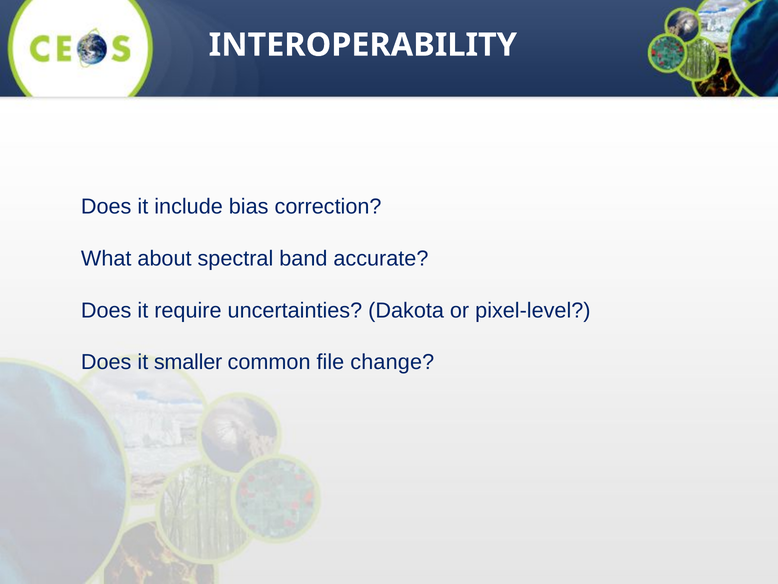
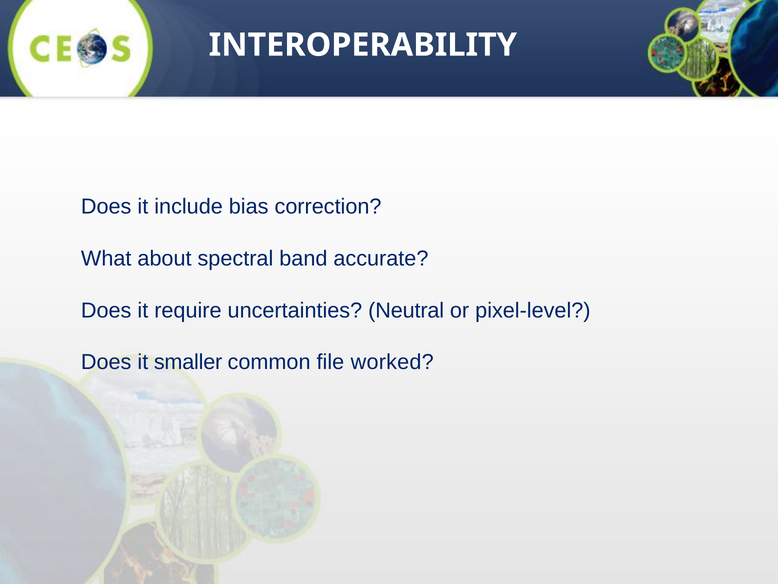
Dakota: Dakota -> Neutral (406, 310)
change: change -> worked (392, 362)
